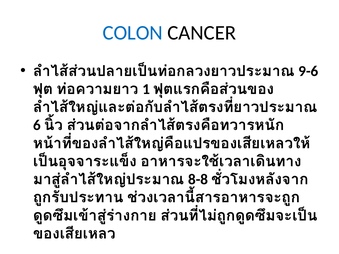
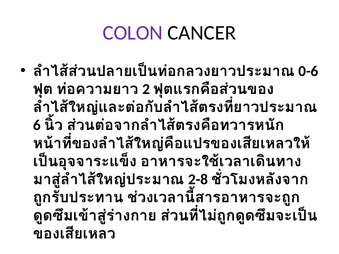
COLON colour: blue -> purple (133, 33)
9-6: 9-6 -> 0-6 (308, 71)
1: 1 -> 2 (146, 89)
8-8: 8-8 -> 2-8 (198, 180)
